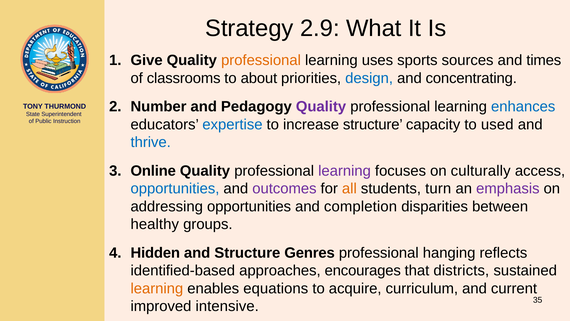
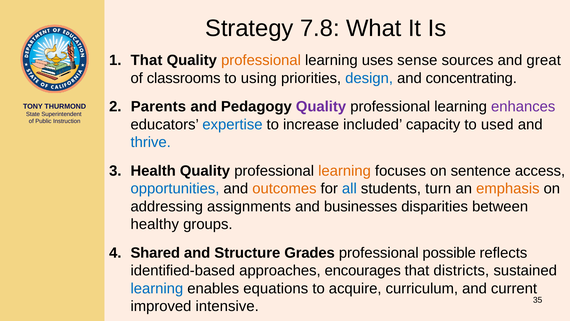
2.9: 2.9 -> 7.8 (320, 28)
Give: Give -> That (147, 60)
sports: sports -> sense (417, 60)
times: times -> great (544, 60)
about: about -> using (259, 78)
Number: Number -> Parents (158, 107)
enhances colour: blue -> purple (523, 107)
increase structure: structure -> included (373, 124)
Online: Online -> Health (153, 171)
learning colour: purple -> orange (345, 171)
culturally: culturally -> sentence (481, 171)
outcomes colour: purple -> orange (284, 188)
all colour: orange -> blue (349, 188)
emphasis colour: purple -> orange (508, 188)
addressing opportunities: opportunities -> assignments (249, 206)
completion: completion -> businesses (361, 206)
Hidden: Hidden -> Shared (155, 253)
Genres: Genres -> Grades (310, 253)
hanging: hanging -> possible (449, 253)
learning colour: orange -> blue (157, 288)
